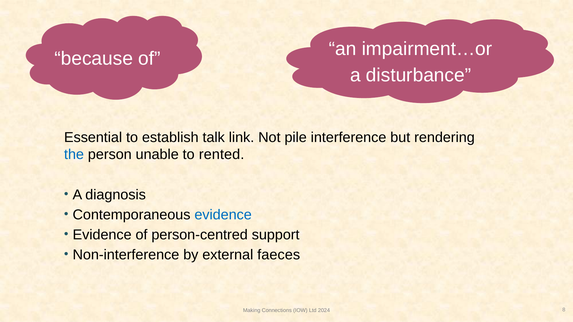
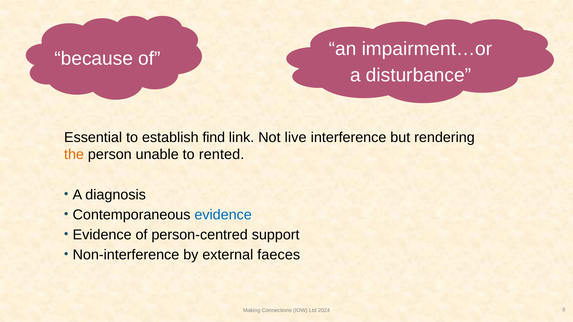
talk: talk -> find (214, 138)
pile: pile -> live (296, 138)
the colour: blue -> orange (74, 155)
